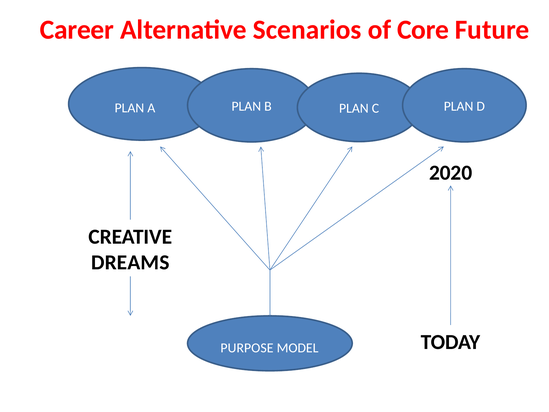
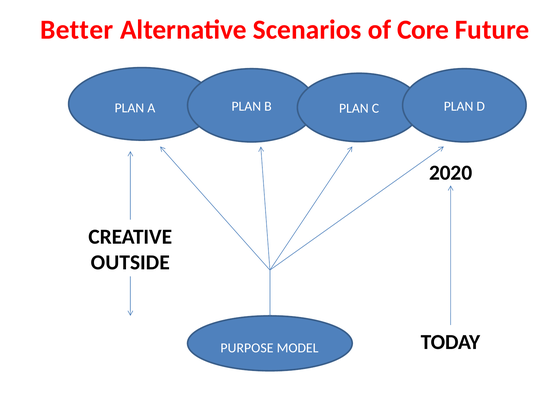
Career: Career -> Better (77, 30)
DREAMS: DREAMS -> OUTSIDE (130, 262)
